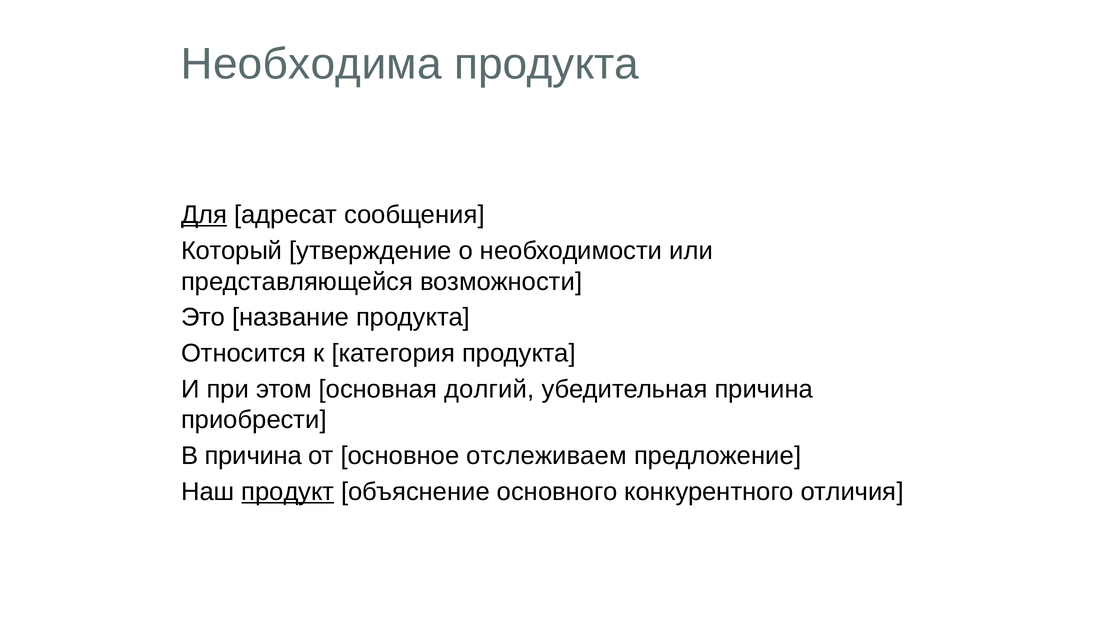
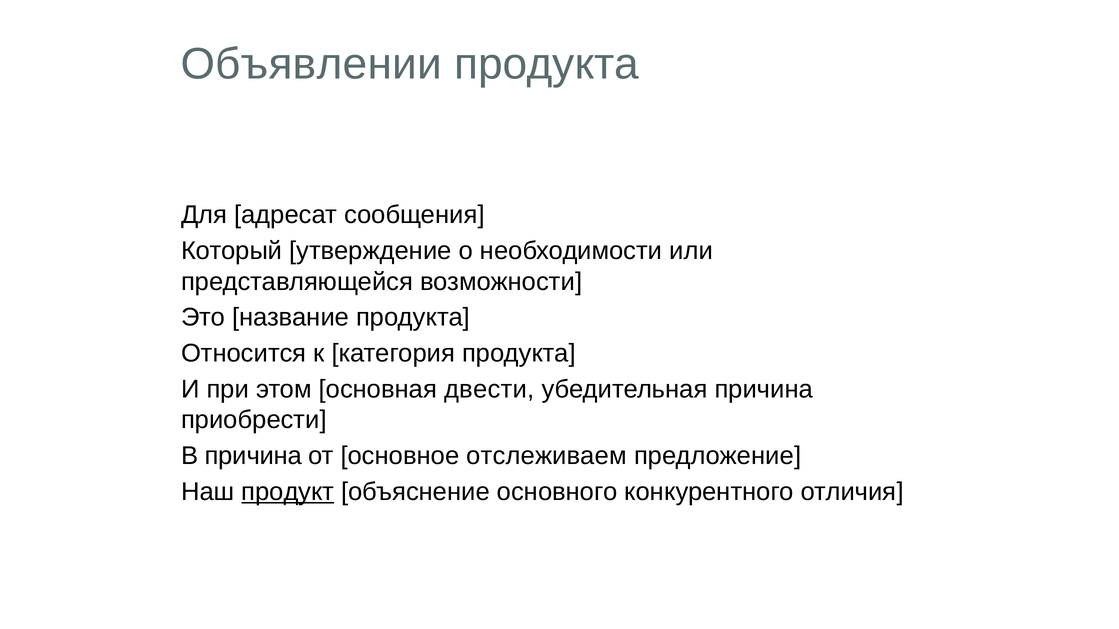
Необходима: Необходима -> Объявлении (311, 64)
Для underline: present -> none (204, 215)
долгий: долгий -> двести (489, 389)
